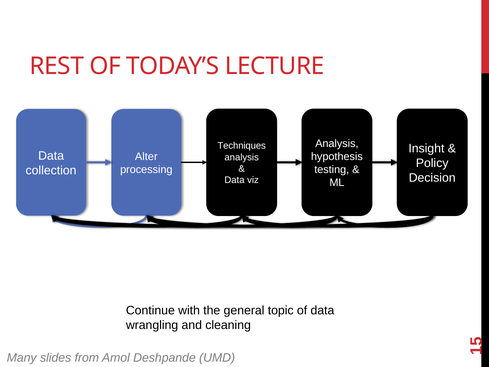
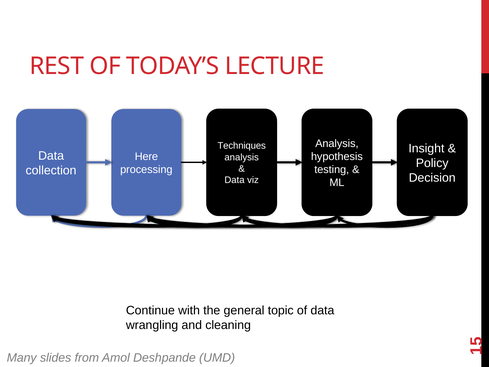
Alter: Alter -> Here (146, 156)
